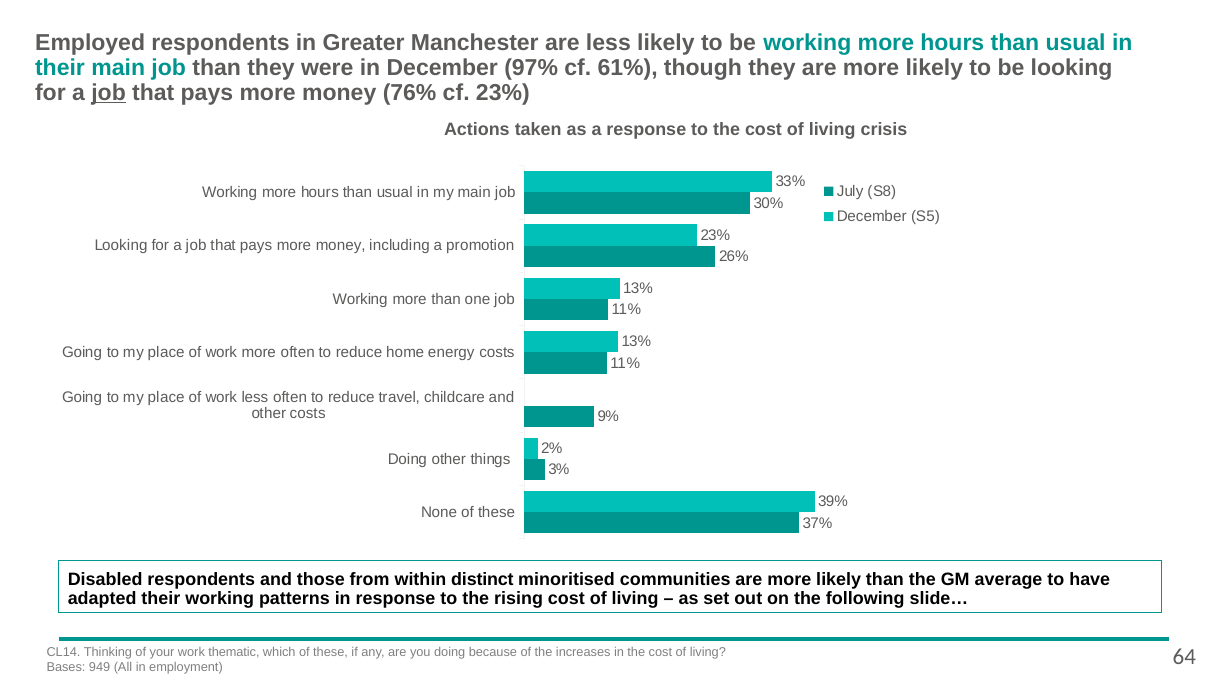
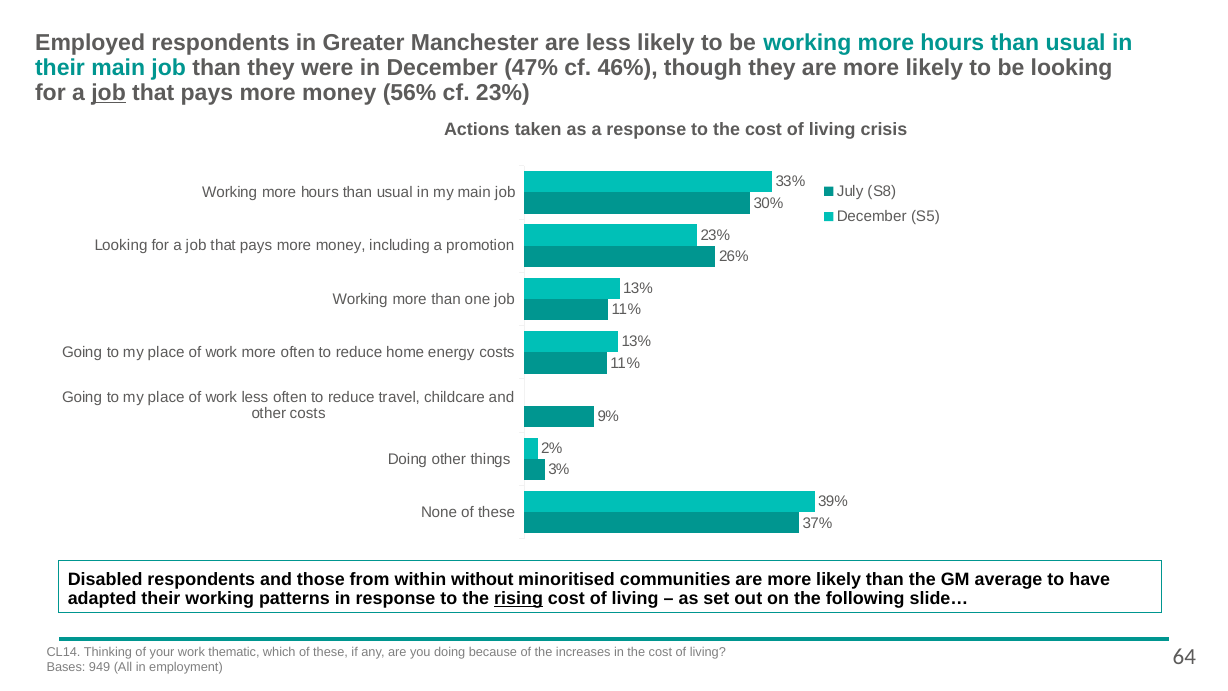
97%: 97% -> 47% (531, 68)
61%: 61% -> 46% (628, 68)
76%: 76% -> 56% (410, 93)
distinct: distinct -> without (482, 579)
rising underline: none -> present (519, 599)
